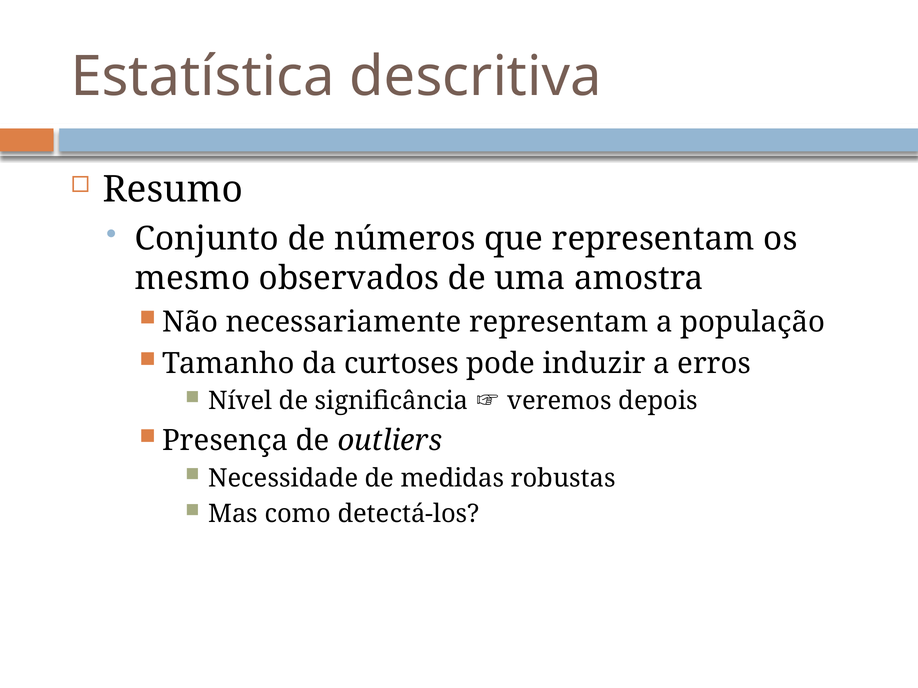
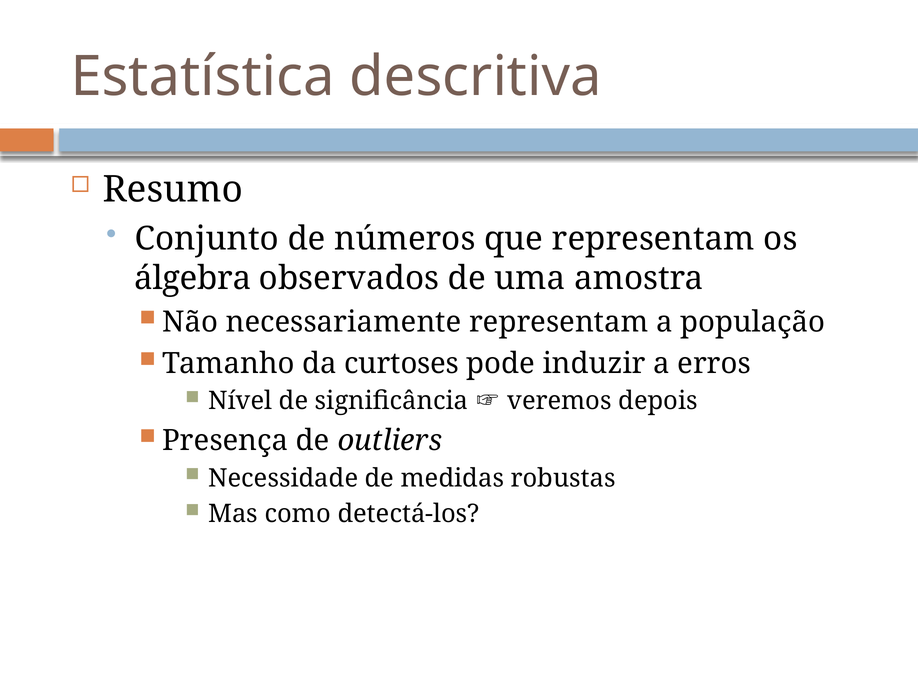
mesmo: mesmo -> álgebra (193, 279)
